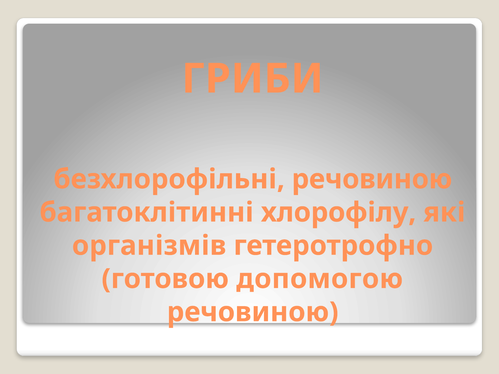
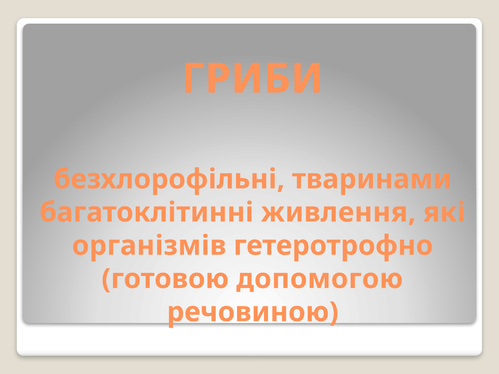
безхлорофільні речовиною: речовиною -> тваринами (372, 179)
хлорофілу: хлорофілу -> живлення (338, 213)
